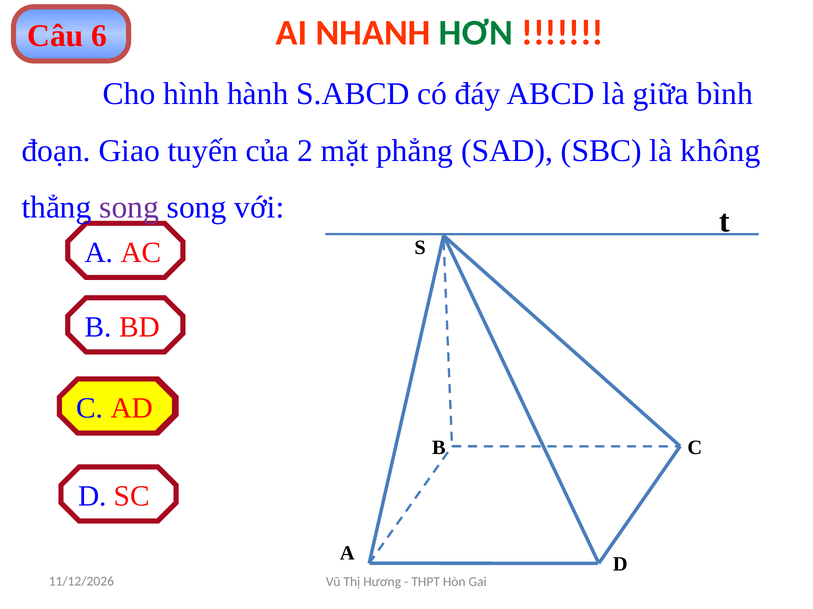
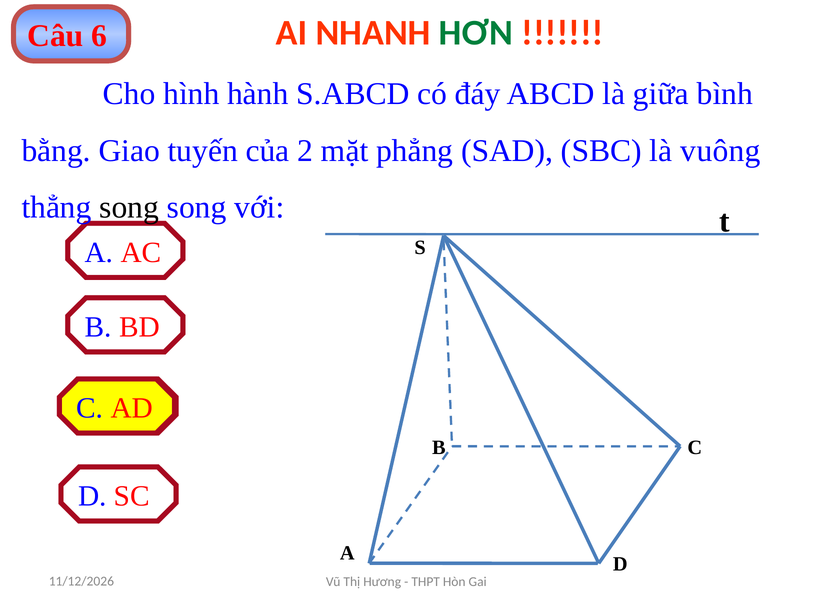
đoạn: đoạn -> bằng (56, 151)
không: không -> vuông (721, 151)
song colour: purple -> black (129, 208)
